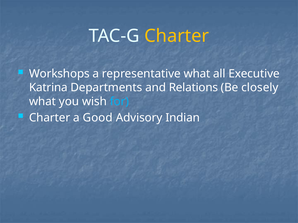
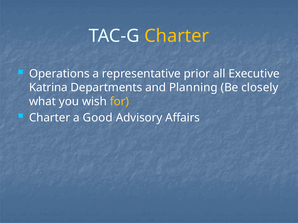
Workshops: Workshops -> Operations (59, 74)
representative what: what -> prior (197, 74)
Relations: Relations -> Planning (193, 88)
for colour: light blue -> yellow (119, 102)
Indian: Indian -> Affairs (183, 118)
